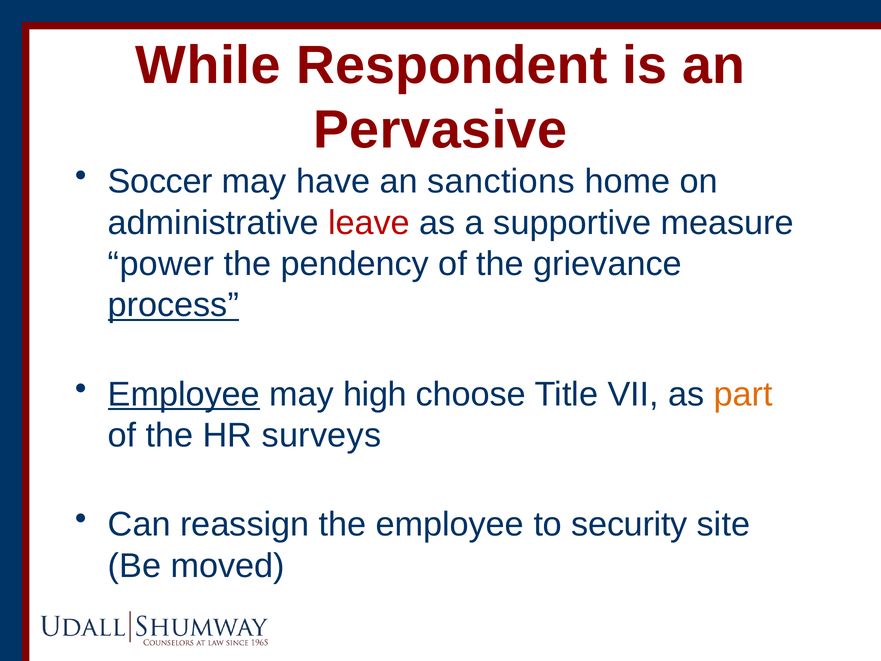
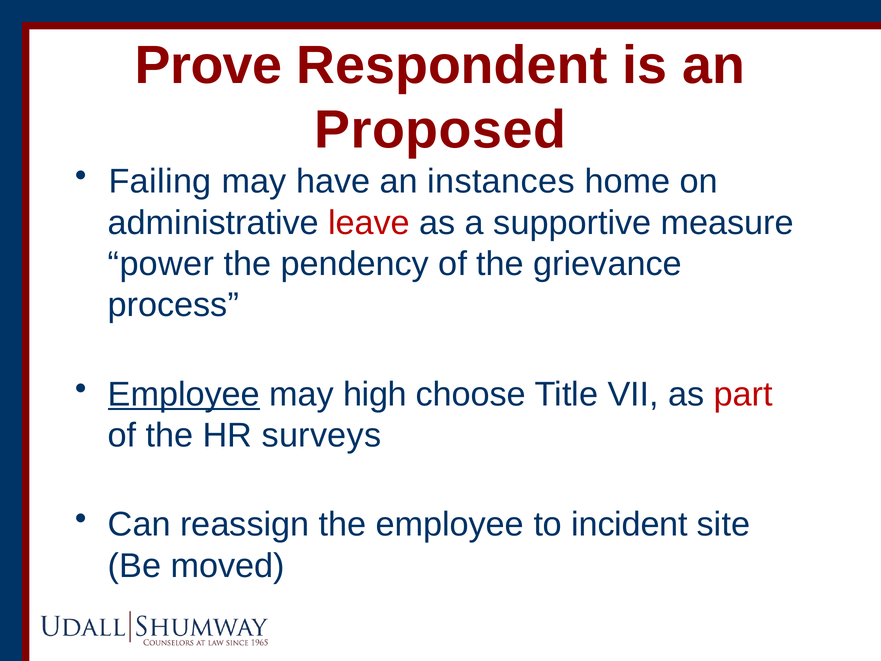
While: While -> Prove (209, 65)
Pervasive: Pervasive -> Proposed (440, 130)
Soccer: Soccer -> Failing (160, 182)
sanctions: sanctions -> instances (501, 182)
process underline: present -> none (173, 305)
part colour: orange -> red (743, 394)
security: security -> incident (630, 524)
